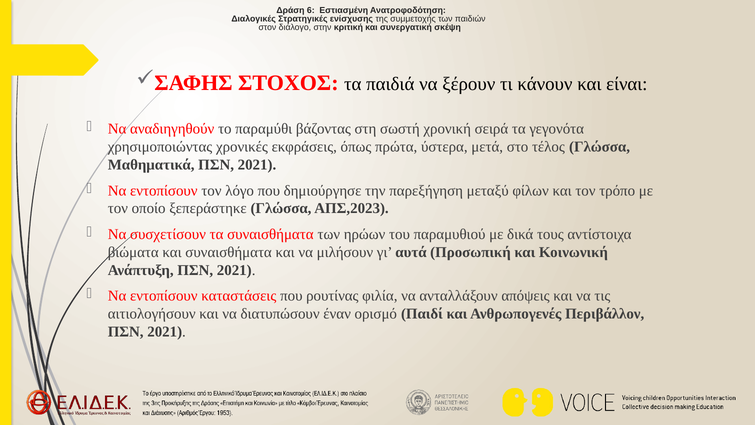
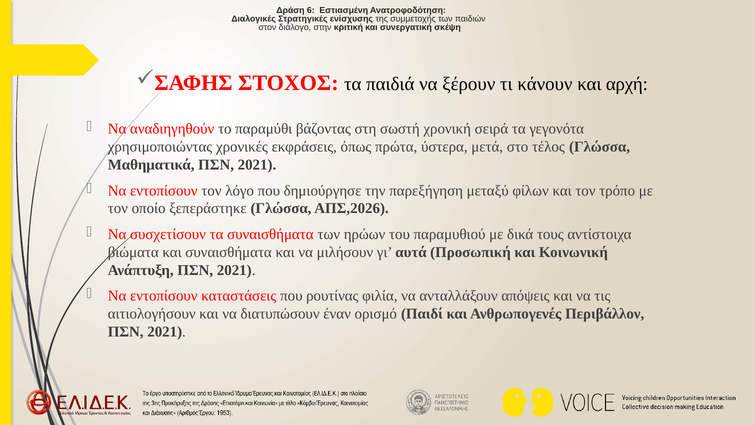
είναι: είναι -> αρχή (627, 84)
ΑΠΣ,2023: ΑΠΣ,2023 -> ΑΠΣ,2026 (352, 208)
